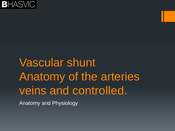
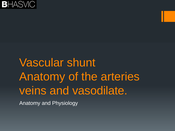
controlled: controlled -> vasodilate (100, 91)
